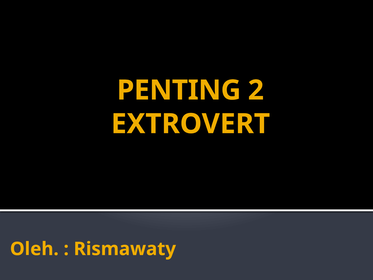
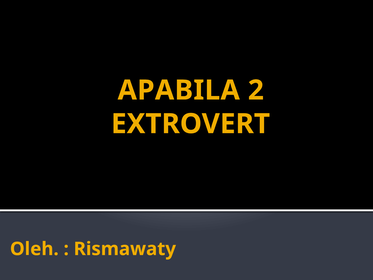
PENTING: PENTING -> APABILA (179, 90)
